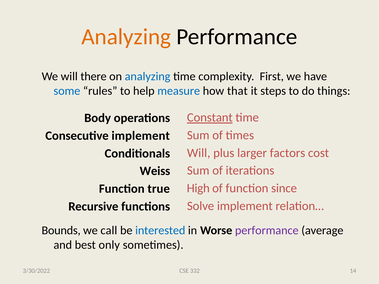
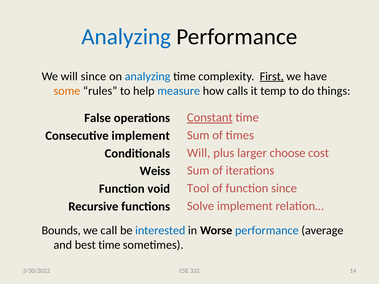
Analyzing colour: orange -> blue (126, 37)
will there: there -> since (93, 76)
First underline: none -> present (272, 76)
some colour: blue -> orange (67, 91)
that: that -> calls (237, 91)
steps: steps -> temp (273, 91)
Body: Body -> False (98, 118)
factors: factors -> choose (288, 153)
High: High -> Tool (198, 188)
true: true -> void (159, 189)
performance colour: purple -> blue (267, 231)
best only: only -> time (109, 245)
